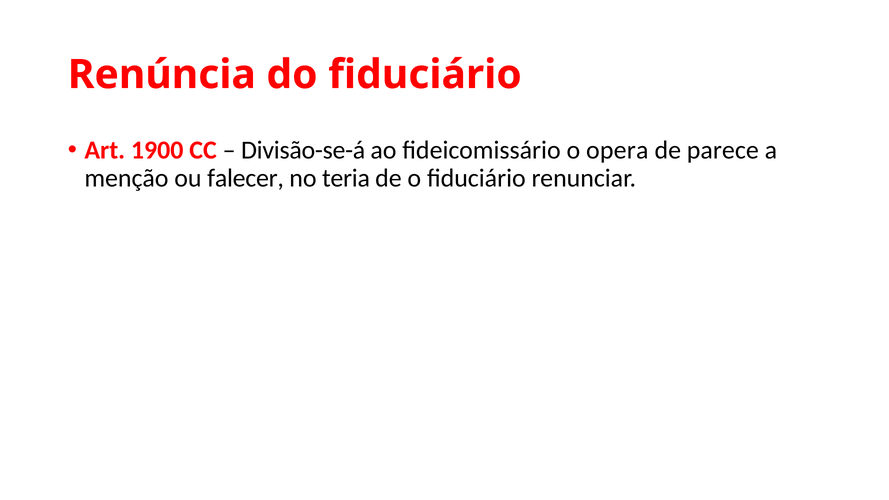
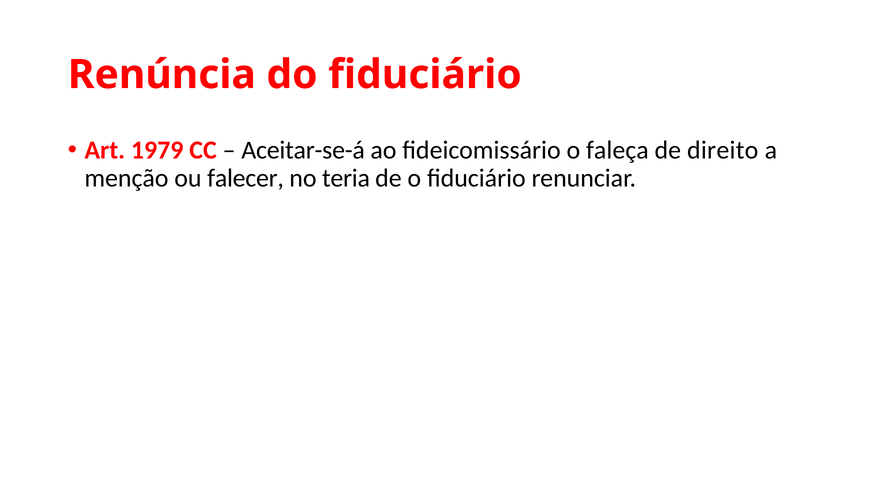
1900: 1900 -> 1979 (157, 150)
Divisão-se-á: Divisão-se-á -> Aceitar-se-á (303, 150)
opera: opera -> faleça (617, 150)
parece: parece -> direito (723, 150)
